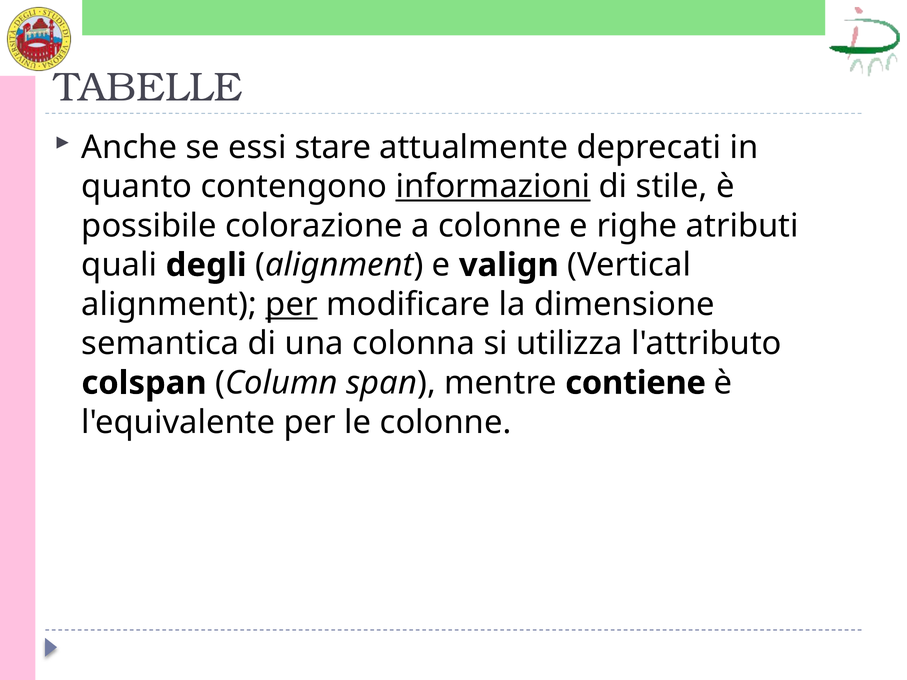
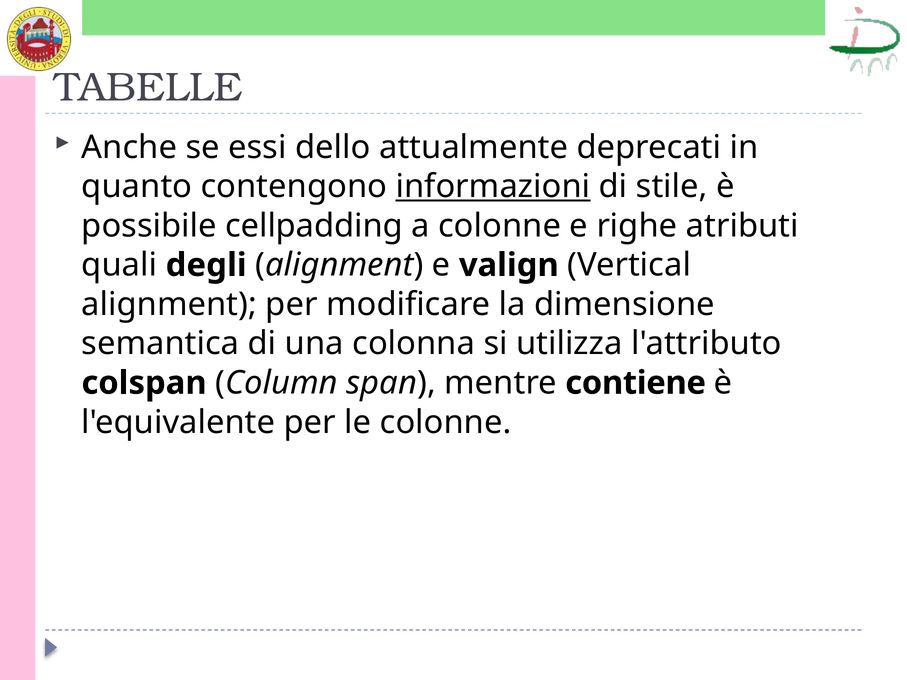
stare: stare -> dello (333, 147)
colorazione: colorazione -> cellpadding (314, 226)
per underline: present -> none (292, 305)
